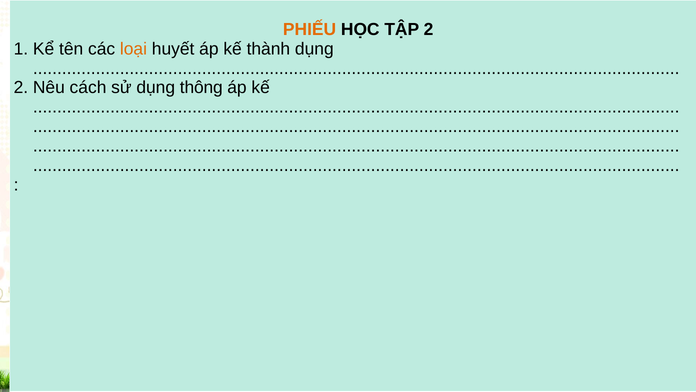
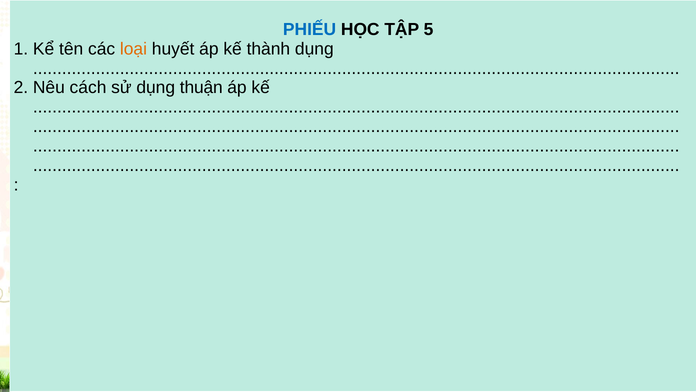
PHIẾU colour: orange -> blue (310, 29)
TẬP 2: 2 -> 5 (429, 29)
thông: thông -> thuận (201, 88)
